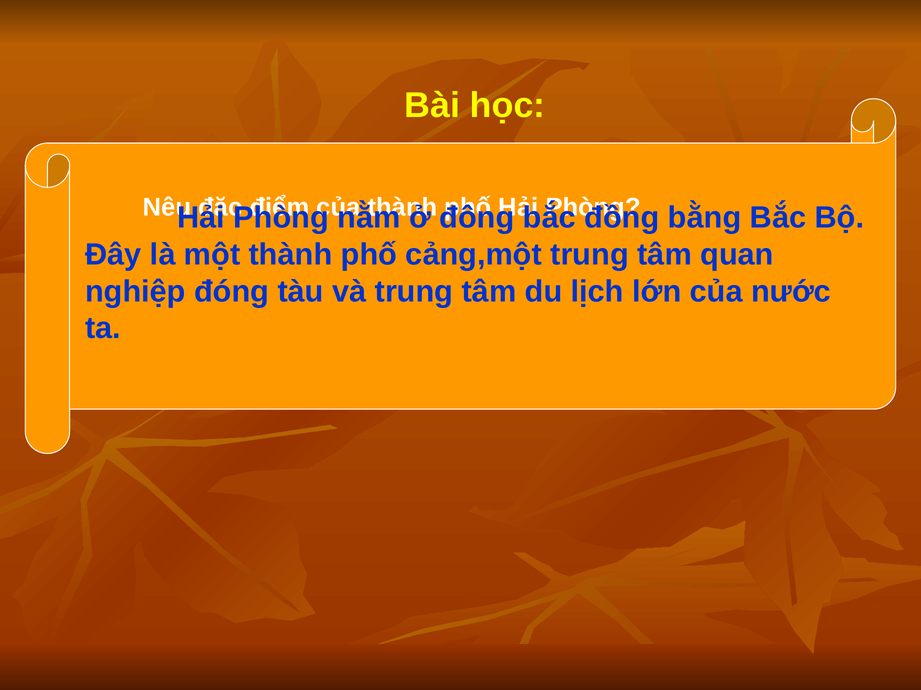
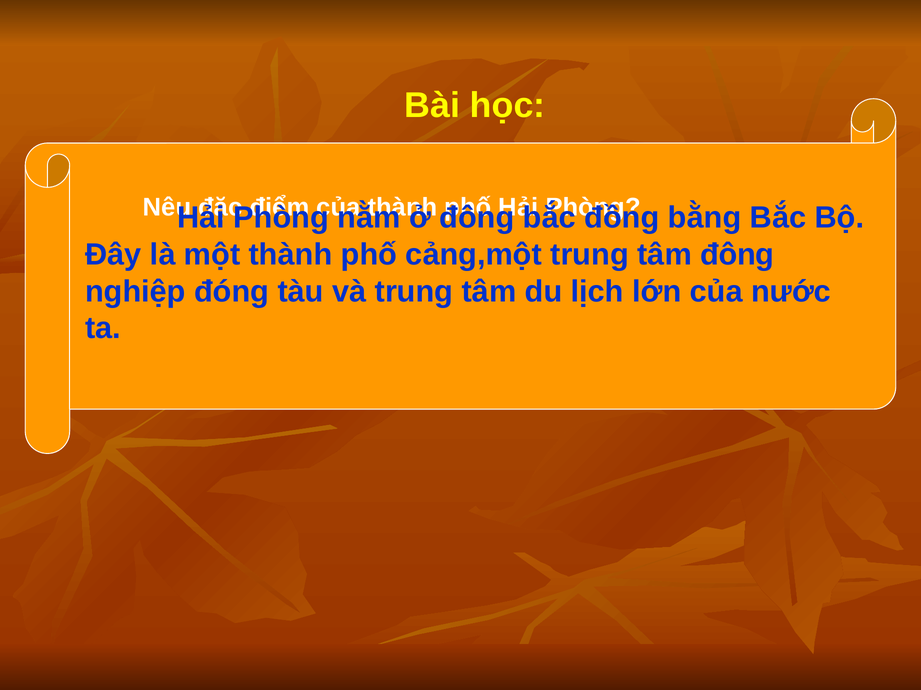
tâm quan: quan -> đông (737, 255)
